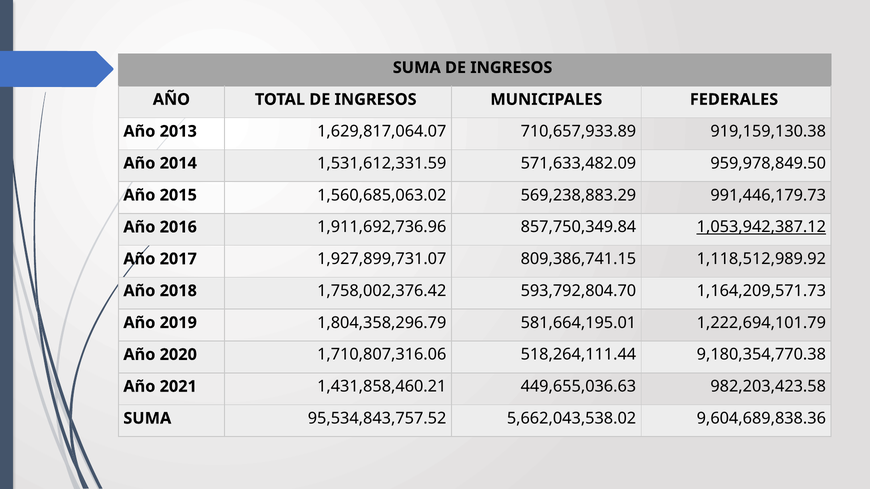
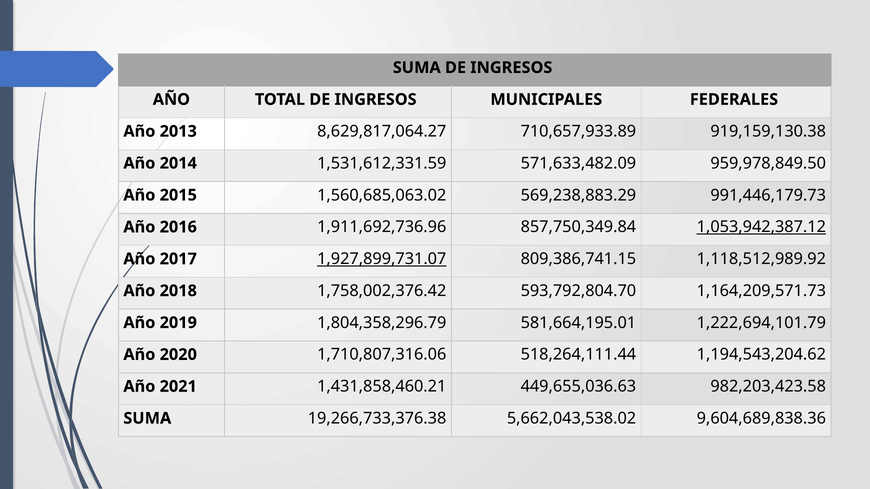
1,629,817,064.07: 1,629,817,064.07 -> 8,629,817,064.27 (382, 131)
1,927,899,731.07 underline: none -> present (382, 259)
9,180,354,770.38: 9,180,354,770.38 -> 1,194,543,204.62 (761, 355)
95,534,843,757.52: 95,534,843,757.52 -> 19,266,733,376.38 (377, 419)
